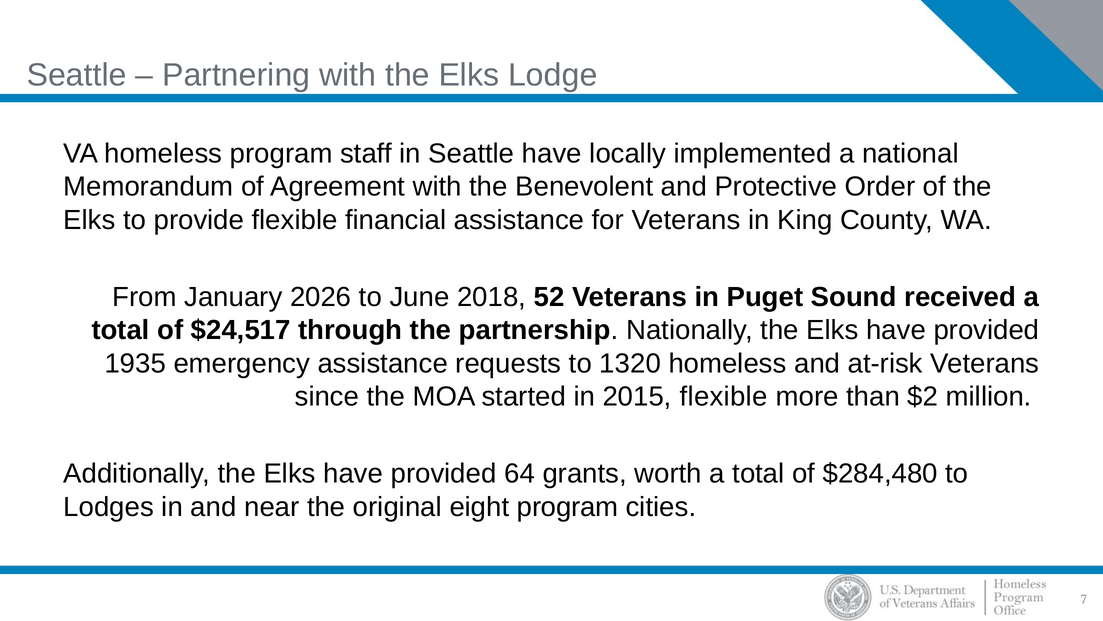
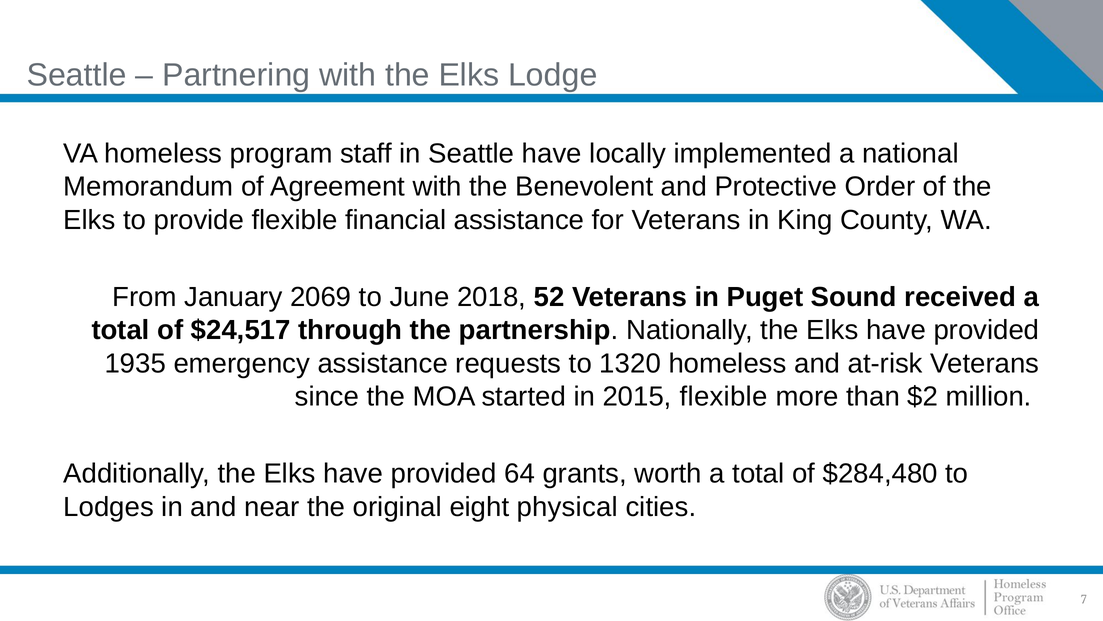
2026: 2026 -> 2069 (321, 297)
eight program: program -> physical (567, 507)
